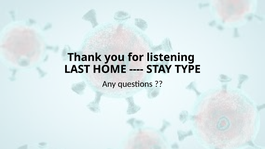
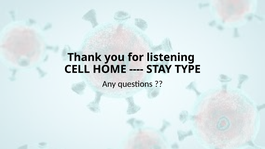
LAST: LAST -> CELL (77, 69)
